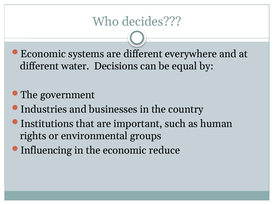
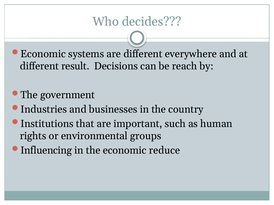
water: water -> result (75, 66)
equal: equal -> reach (184, 66)
